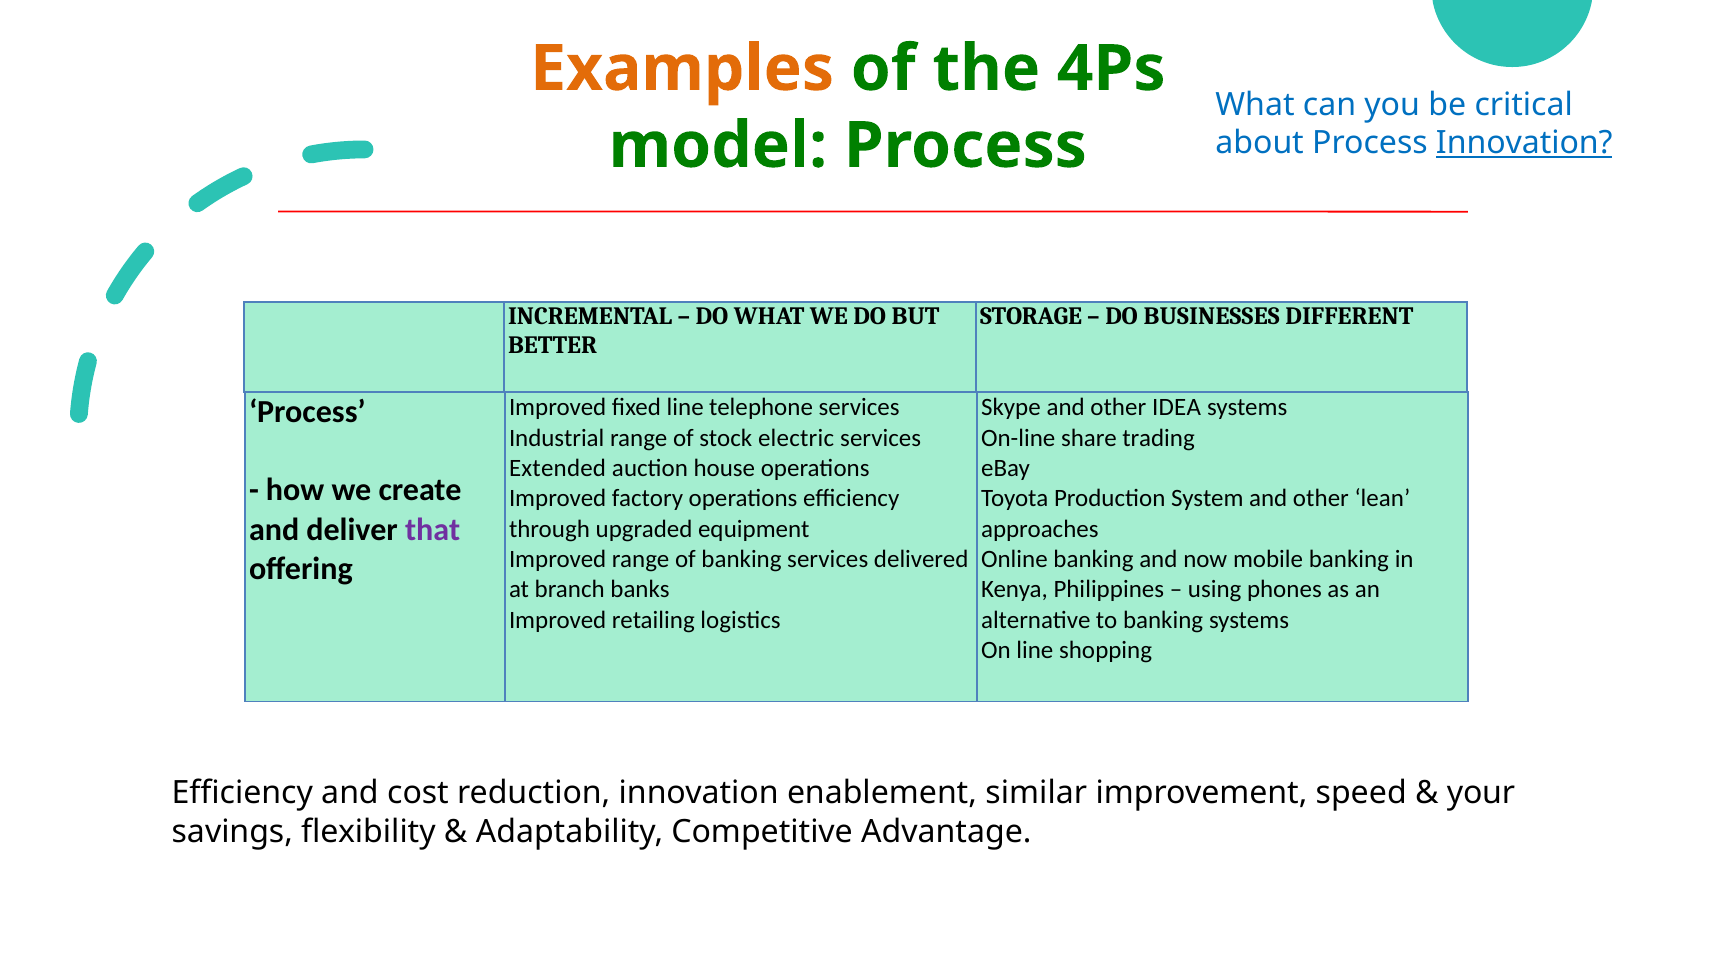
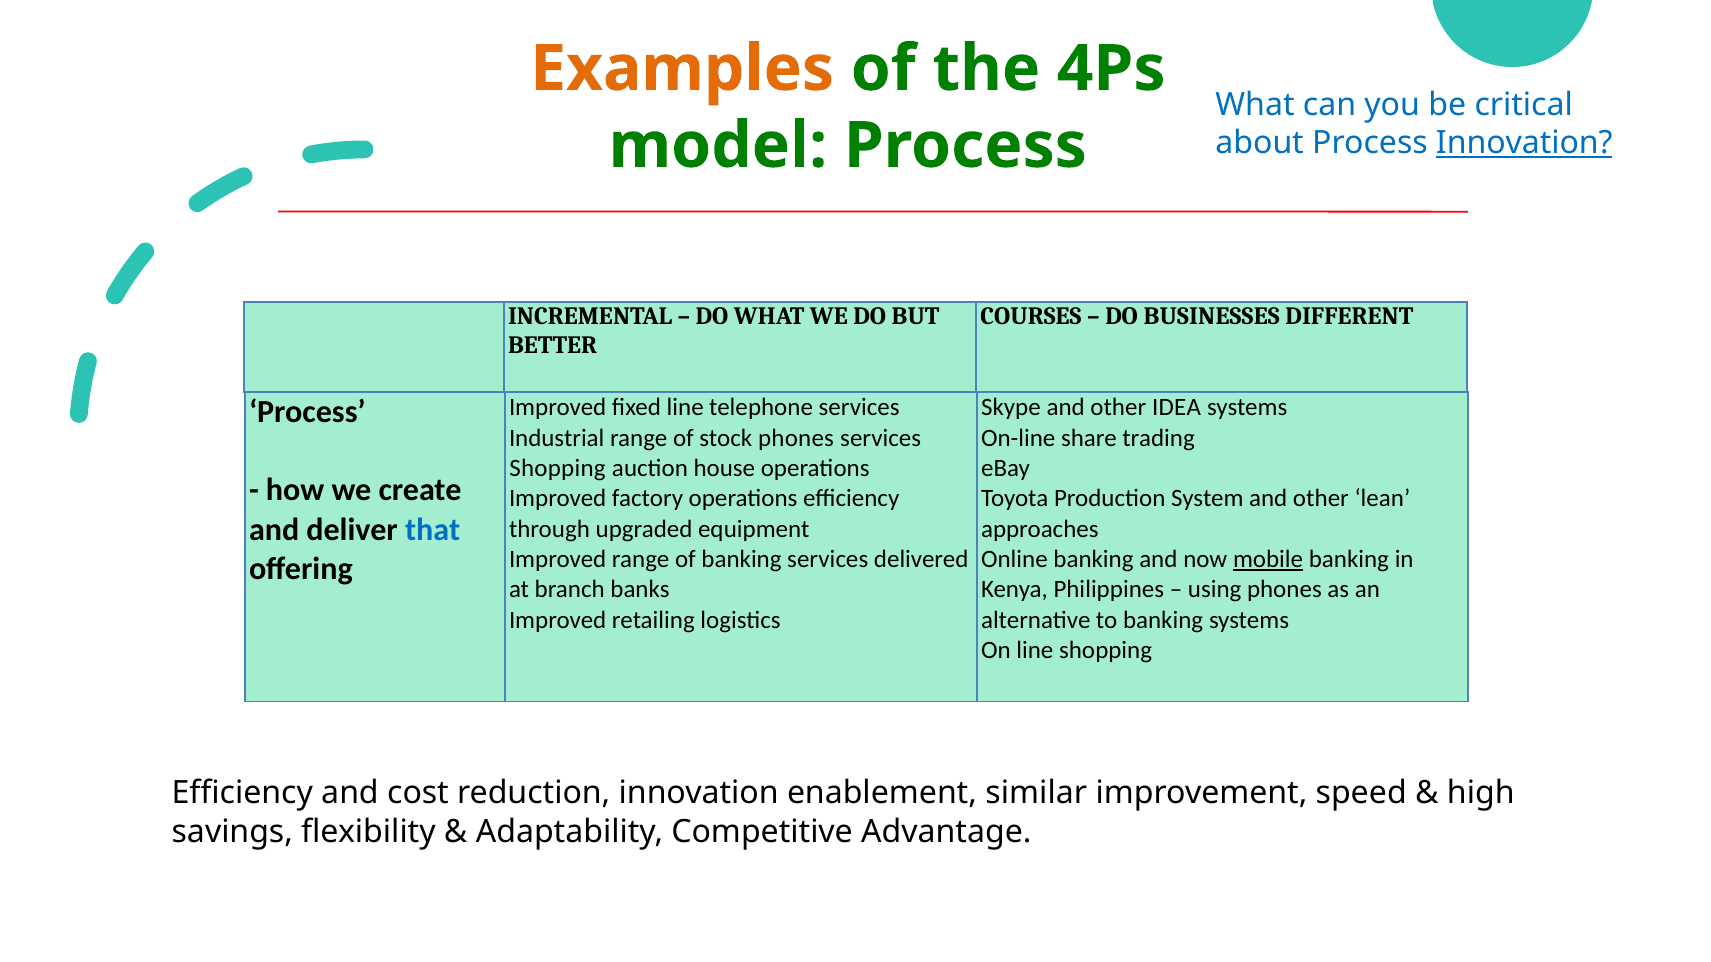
STORAGE: STORAGE -> COURSES (1031, 316)
stock electric: electric -> phones (796, 438)
Extended: Extended -> Shopping (558, 469)
that colour: purple -> blue (433, 530)
mobile underline: none -> present (1268, 560)
your: your -> high (1481, 794)
